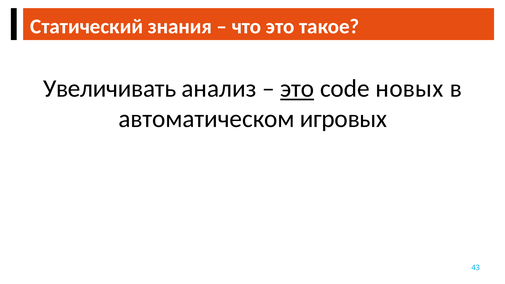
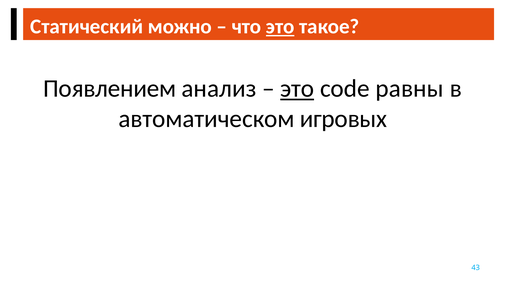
знания: знания -> можно (180, 27)
это underline: none -> present (280, 27)
Увеличивать: Увеличивать -> Появлением (110, 89)
новых: новых -> равны (410, 89)
